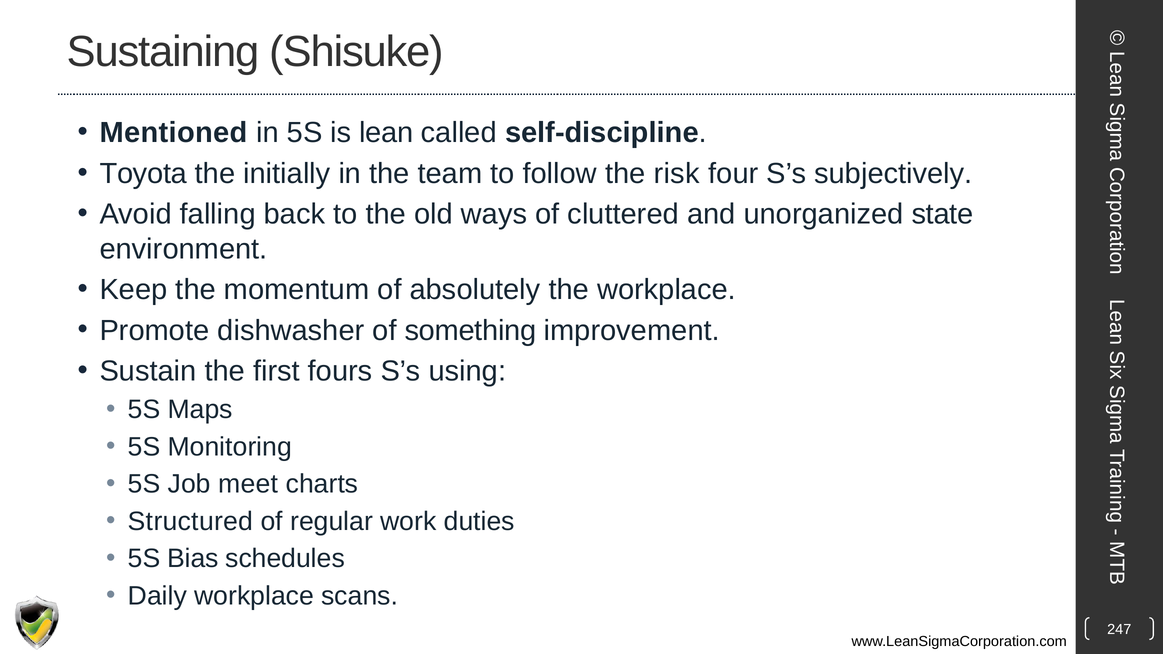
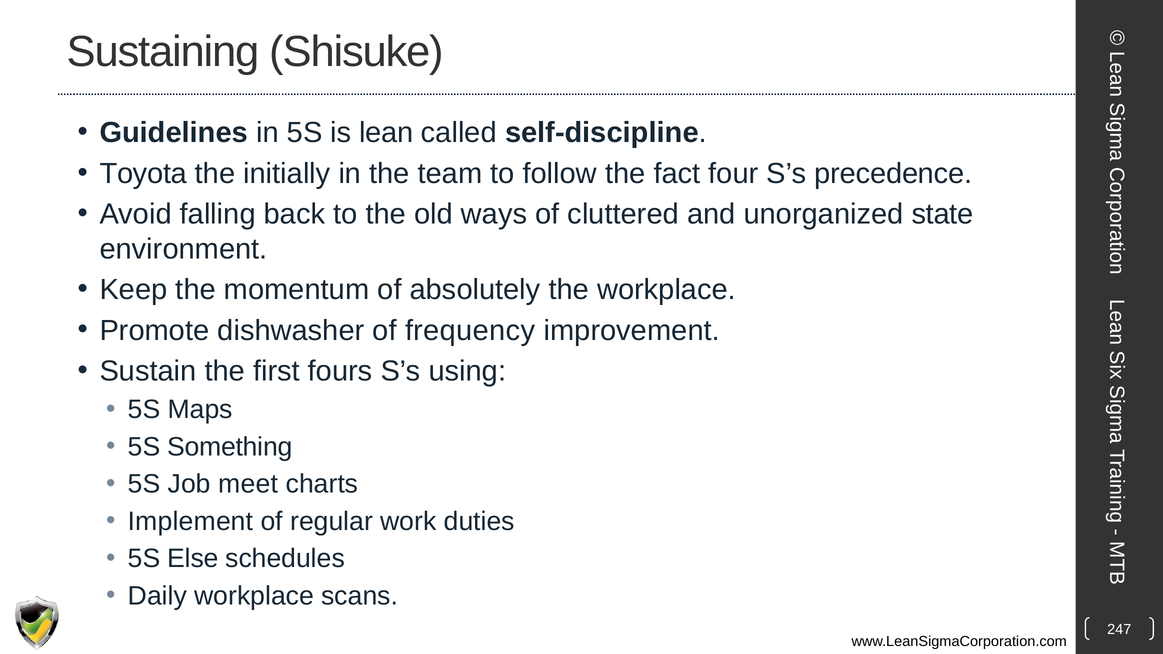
Mentioned: Mentioned -> Guidelines (174, 133)
risk: risk -> fact (677, 174)
subjectively: subjectively -> precedence (893, 174)
something: something -> frequency (470, 331)
Monitoring: Monitoring -> Something (230, 447)
Structured: Structured -> Implement (191, 522)
Bias: Bias -> Else (193, 559)
